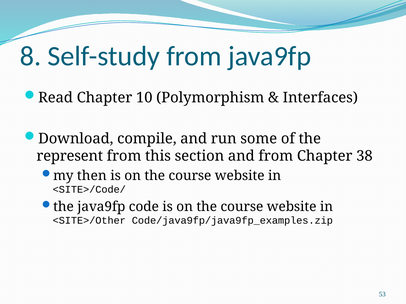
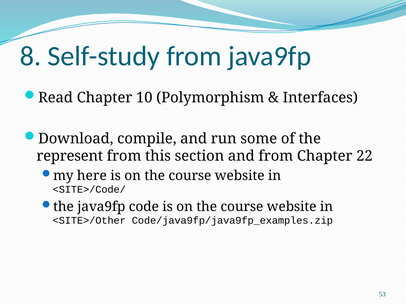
38: 38 -> 22 (364, 156)
then: then -> here (92, 176)
